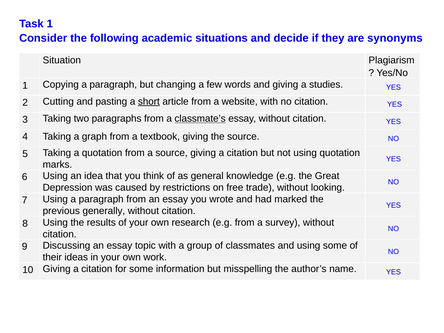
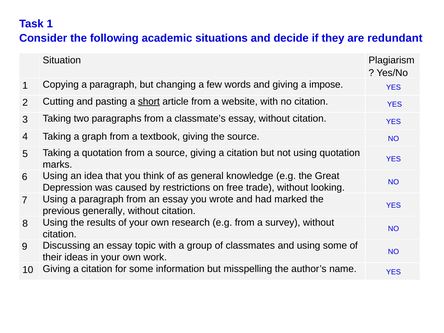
synonyms: synonyms -> redundant (395, 38)
studies: studies -> impose (326, 84)
classmate’s underline: present -> none (200, 119)
